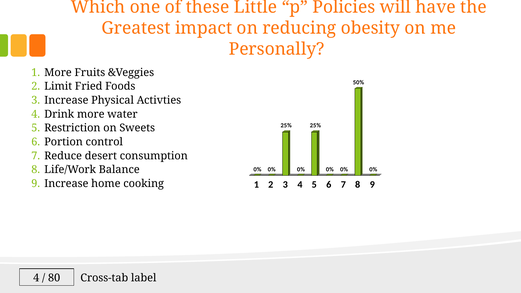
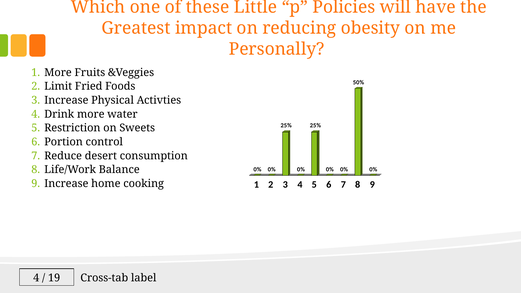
80: 80 -> 19 (54, 278)
